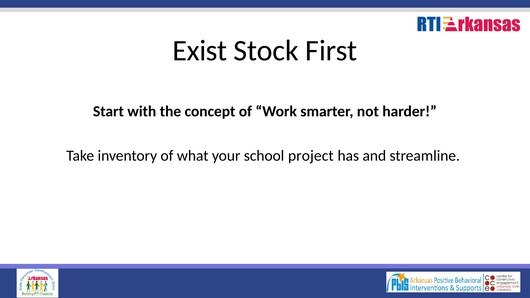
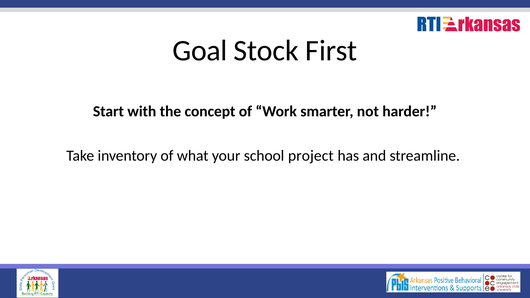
Exist: Exist -> Goal (200, 51)
